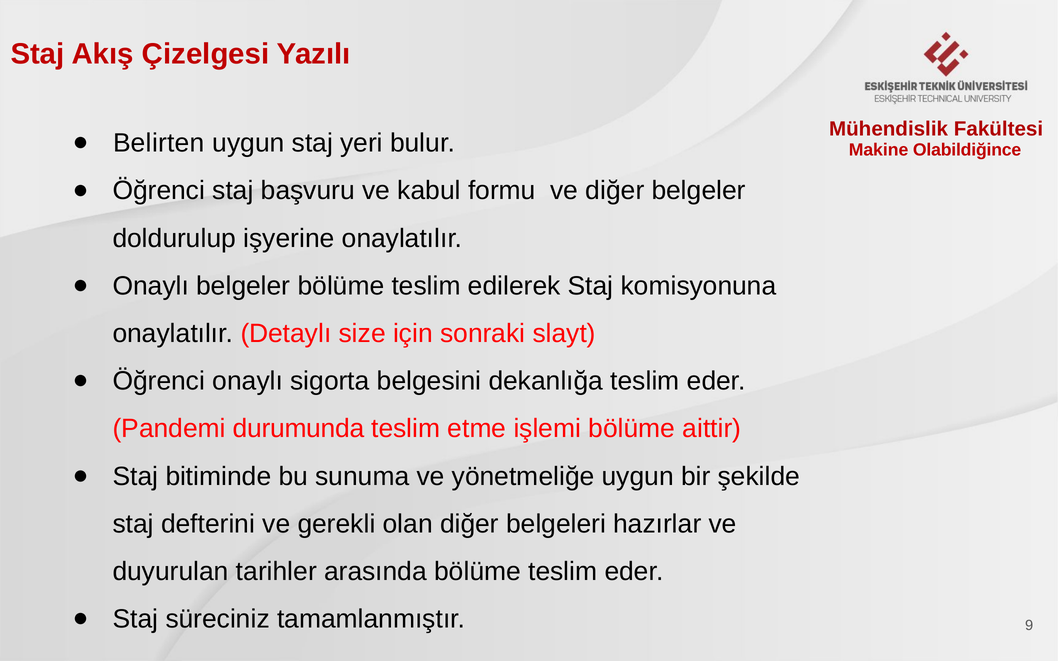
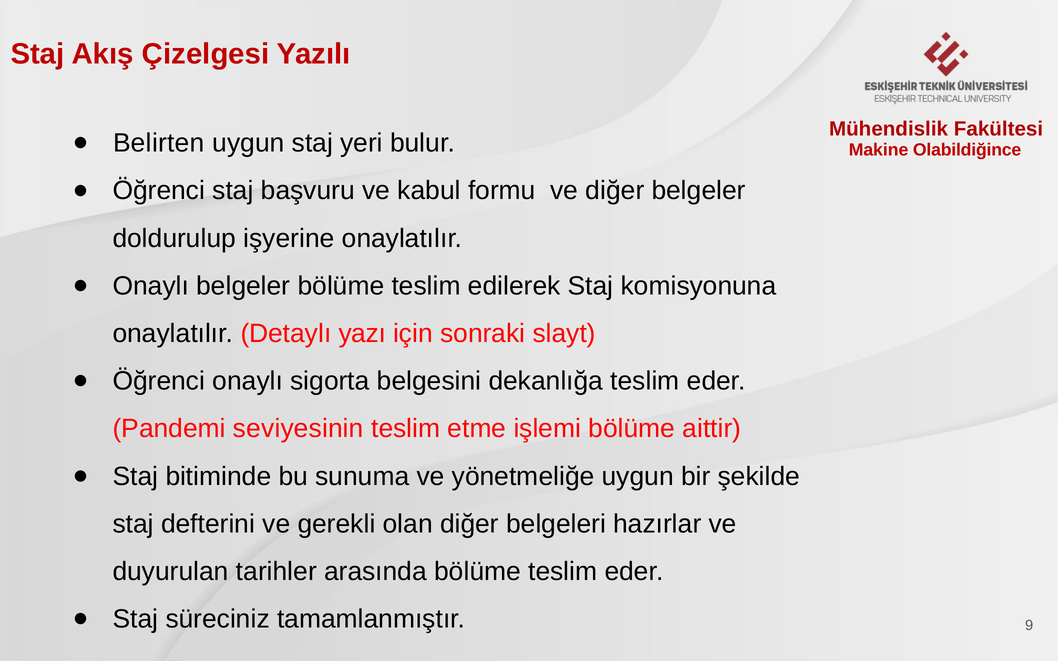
size: size -> yazı (362, 334)
durumunda: durumunda -> seviyesinin (298, 429)
